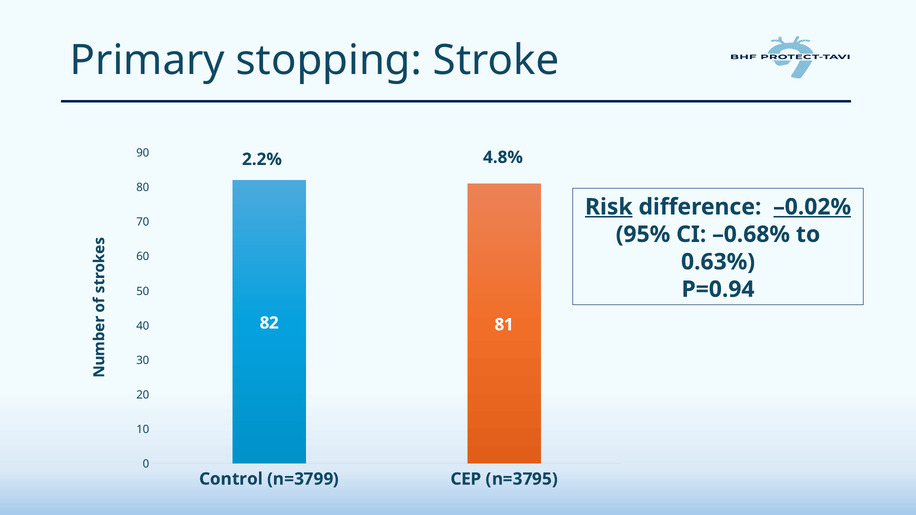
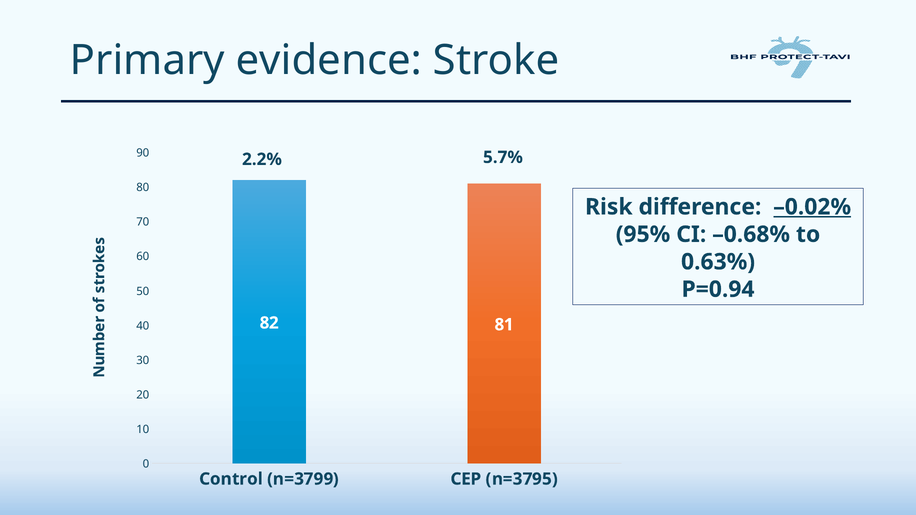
stopping: stopping -> evidence (329, 60)
4.8%: 4.8% -> 5.7% (503, 157)
Risk underline: present -> none (609, 207)
